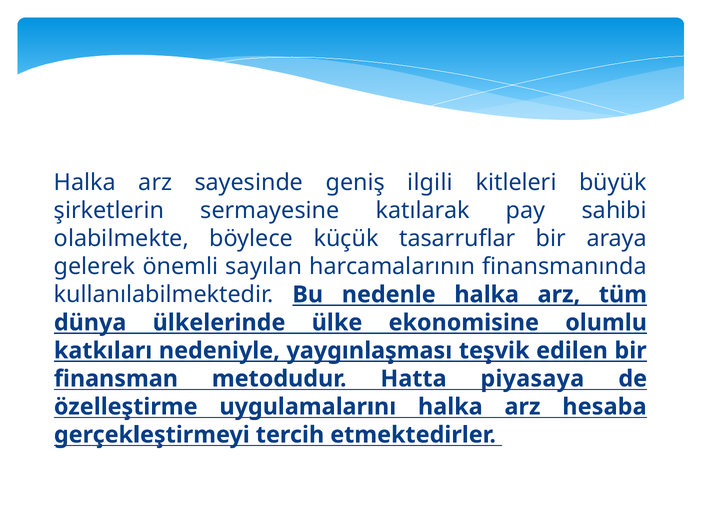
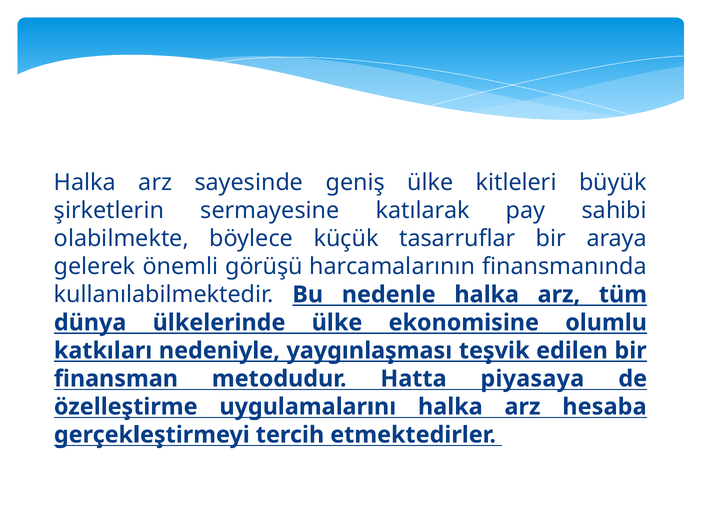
geniş ilgili: ilgili -> ülke (430, 182)
sayılan: sayılan -> görüşü (264, 266)
